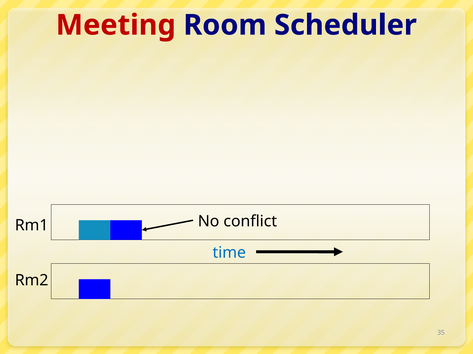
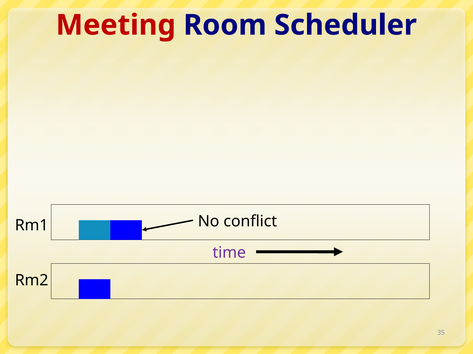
time colour: blue -> purple (229, 253)
